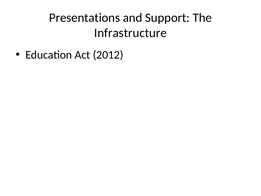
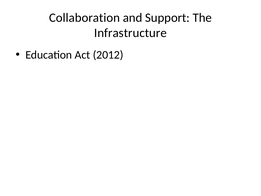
Presentations: Presentations -> Collaboration (84, 18)
